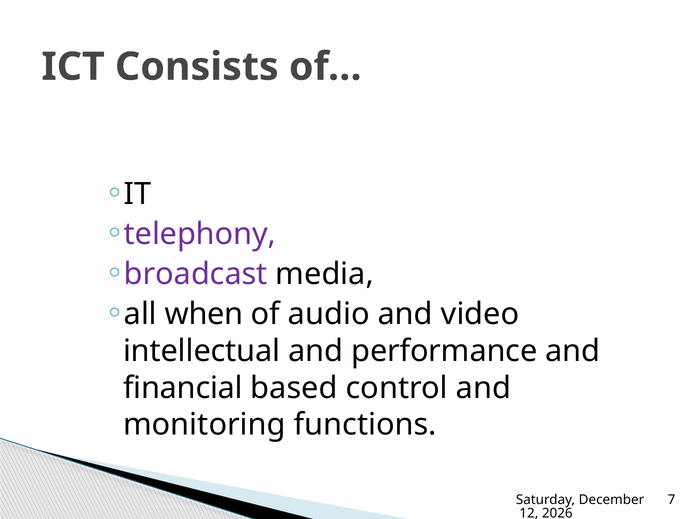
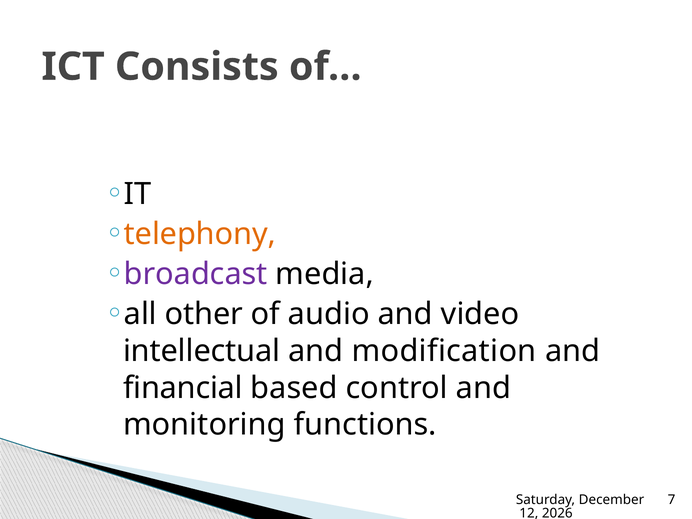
telephony colour: purple -> orange (200, 234)
when: when -> other (204, 314)
performance: performance -> modification (444, 351)
